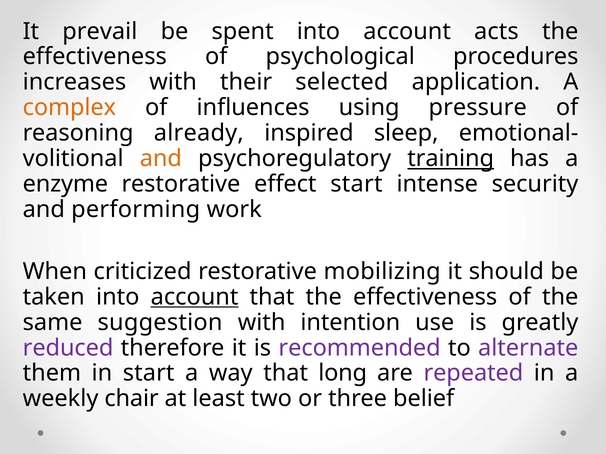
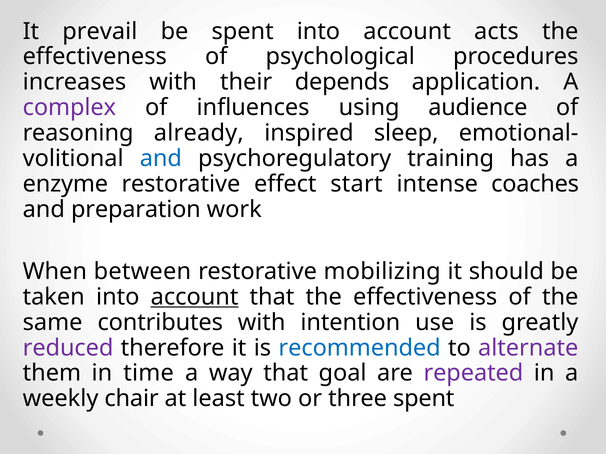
selected: selected -> depends (342, 82)
complex colour: orange -> purple (69, 108)
pressure: pressure -> audience (478, 108)
and colour: orange -> blue (161, 159)
training underline: present -> none (451, 159)
security: security -> coaches (535, 184)
performing: performing -> preparation (136, 210)
criticized: criticized -> between (142, 272)
suggestion: suggestion -> contributes (160, 323)
recommended colour: purple -> blue (360, 348)
in start: start -> time (149, 374)
long: long -> goal (343, 374)
three belief: belief -> spent (424, 399)
